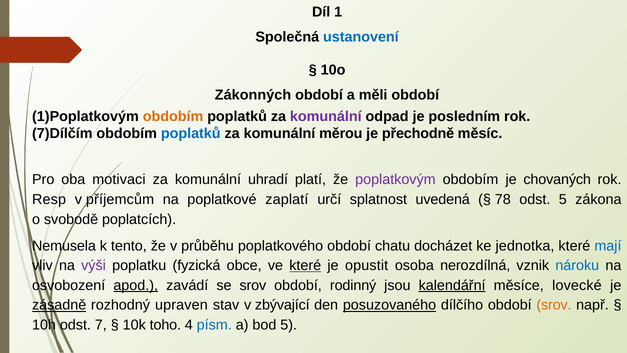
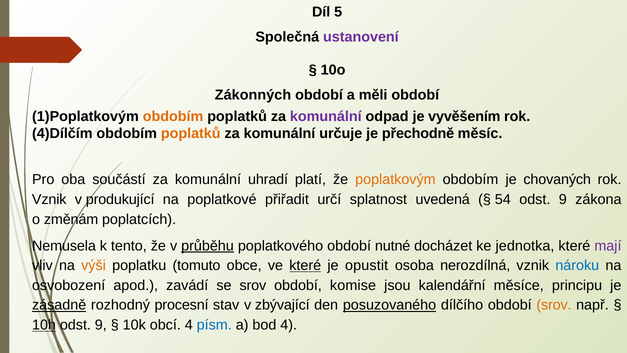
1: 1 -> 5 (338, 12)
ustanovení colour: blue -> purple (361, 37)
posledním: posledním -> vyvěšením (464, 116)
7)Dílčím: 7)Dílčím -> 4)Dílčím (62, 133)
poplatků colour: blue -> orange (191, 133)
měrou: měrou -> určuje (341, 133)
motivaci: motivaci -> součástí (119, 180)
poplatkovým colour: purple -> orange (395, 180)
Resp: Resp -> Vznik (49, 199)
příjemcům: příjemcům -> produkující (120, 199)
zaplatí: zaplatí -> přiřadit (287, 199)
78: 78 -> 54 (503, 199)
5: 5 -> 9 (563, 199)
svobodě: svobodě -> změnám (71, 219)
průběhu underline: none -> present (207, 246)
chatu: chatu -> nutné (393, 246)
mají colour: blue -> purple (608, 246)
výši colour: purple -> orange (94, 265)
fyzická: fyzická -> tomuto (197, 265)
apod underline: present -> none (136, 285)
rodinný: rodinný -> komise (353, 285)
kalendářní underline: present -> none (452, 285)
lovecké: lovecké -> principu (577, 285)
upraven: upraven -> procesní (182, 305)
10h underline: none -> present (44, 325)
7: 7 -> 9 (101, 325)
toho: toho -> obcí (165, 325)
bod 5: 5 -> 4 (289, 325)
